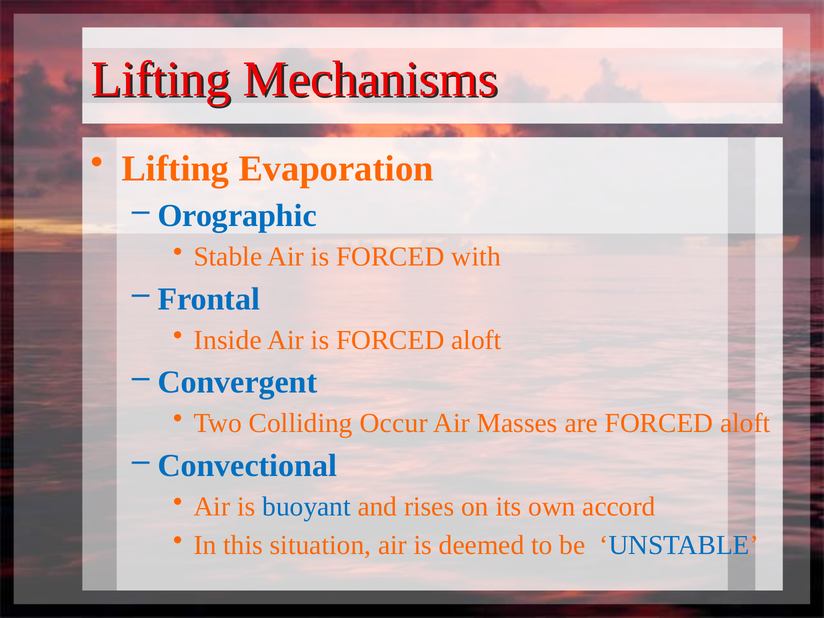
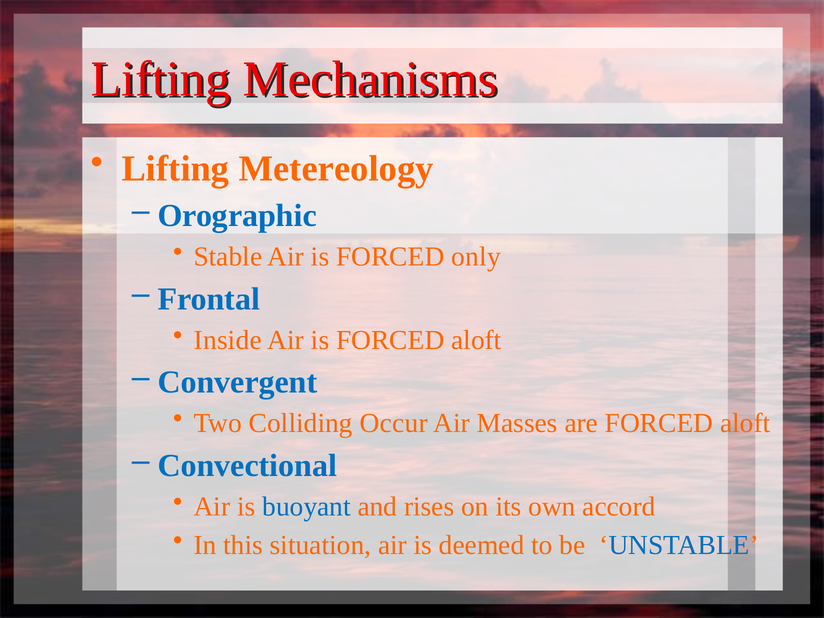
Evaporation: Evaporation -> Metereology (336, 168)
with: with -> only (476, 257)
